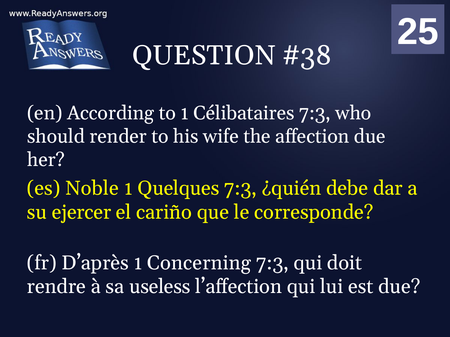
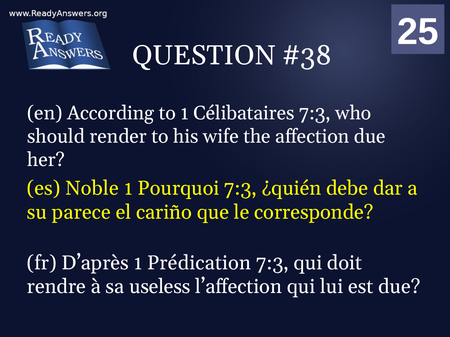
Quelques: Quelques -> Pourquoi (179, 188)
ejercer: ejercer -> parece (81, 213)
Concerning: Concerning -> Prédication (199, 263)
